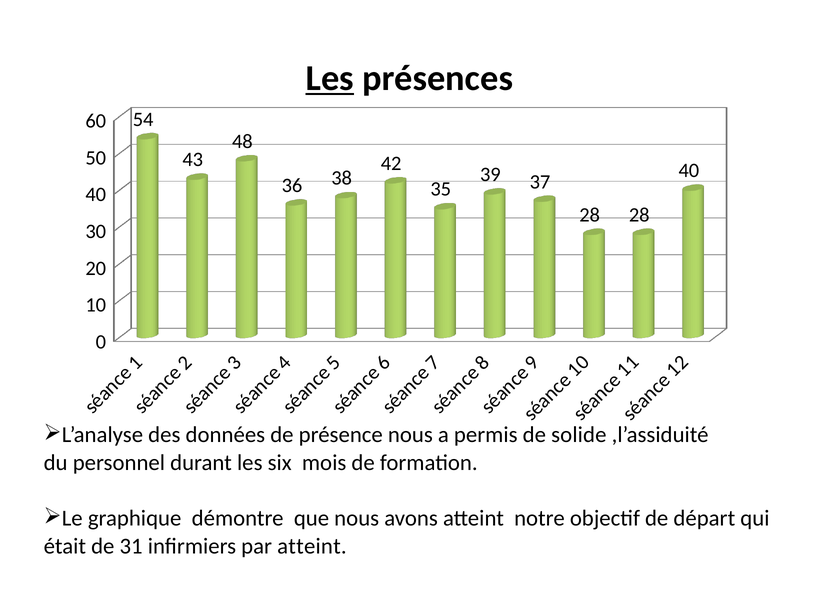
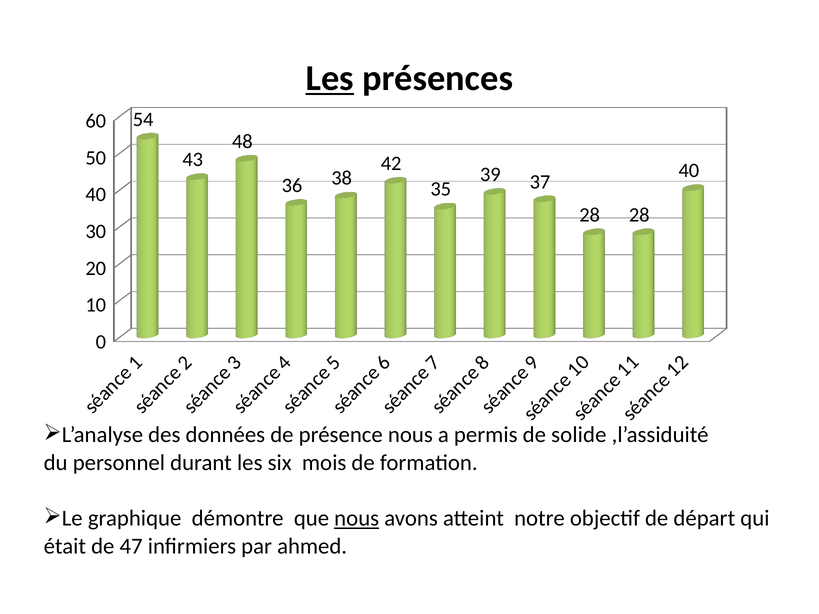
nous underline: none -> present (357, 519)
31: 31 -> 47 (131, 546)
par atteint: atteint -> ahmed (312, 546)
